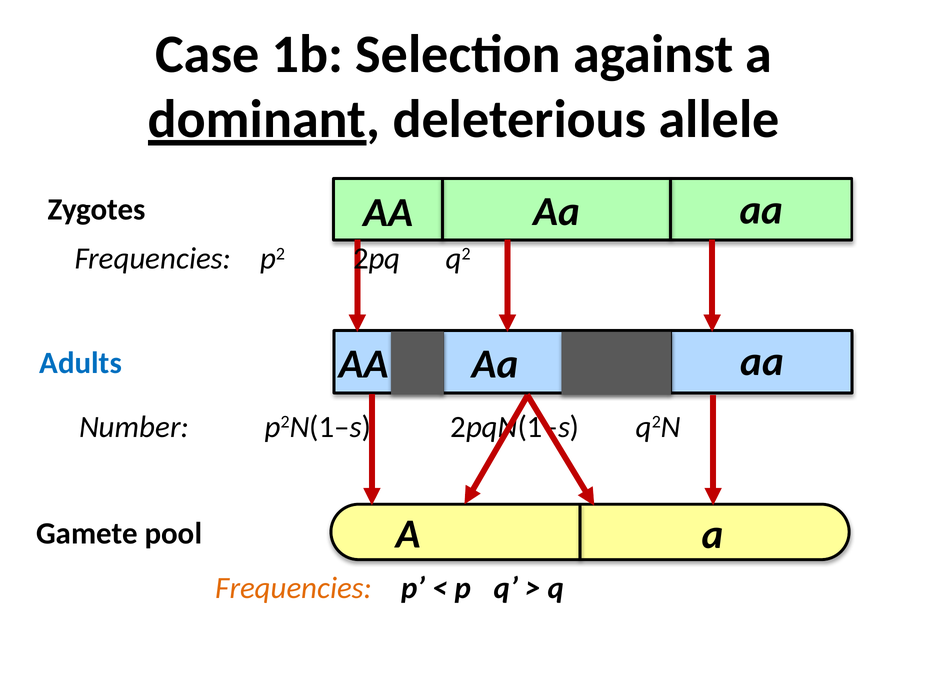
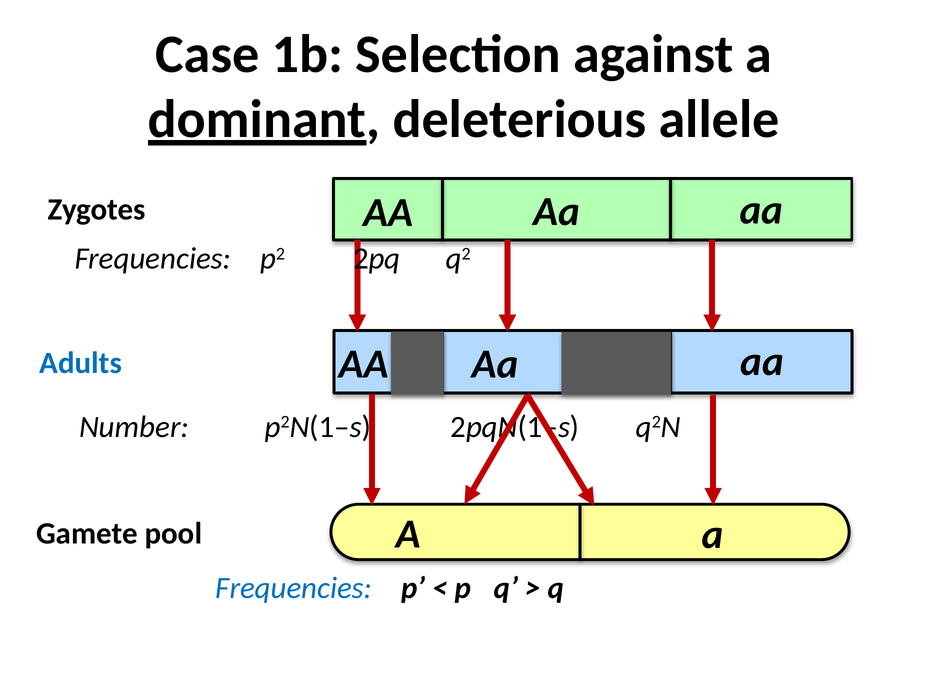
Frequencies colour: orange -> blue (294, 588)
